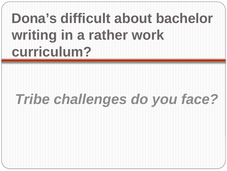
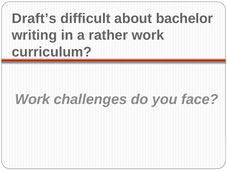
Dona’s: Dona’s -> Draft’s (34, 18)
Tribe: Tribe -> Work (33, 99)
